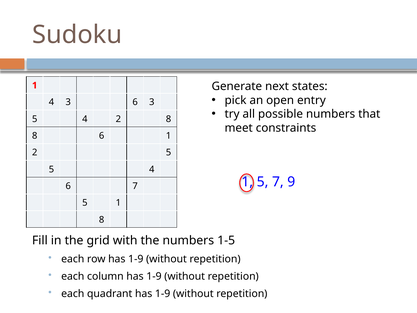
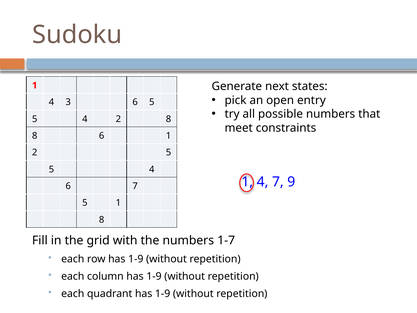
6 3: 3 -> 5 (152, 102)
5: 5 -> 4 (263, 182)
1-5: 1-5 -> 1-7 (226, 240)
